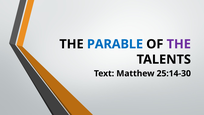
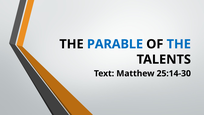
THE colour: purple -> blue (179, 44)
